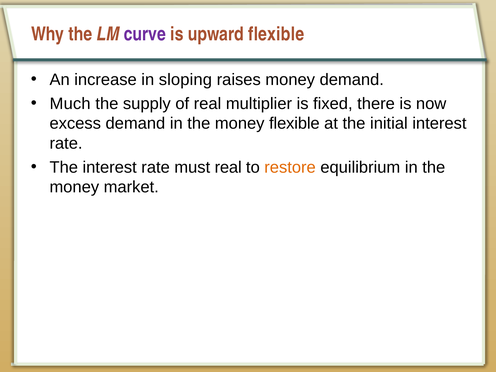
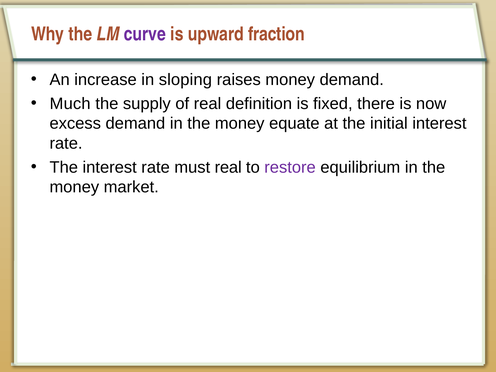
upward flexible: flexible -> fraction (276, 34)
multiplier: multiplier -> definition (259, 104)
money flexible: flexible -> equate (294, 124)
restore colour: orange -> purple (290, 167)
